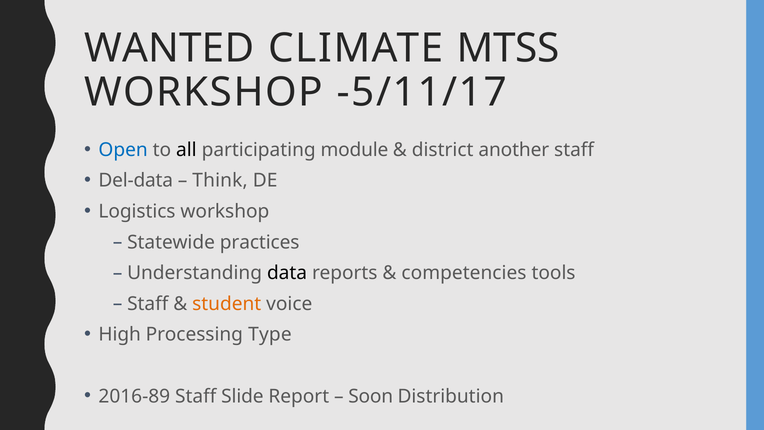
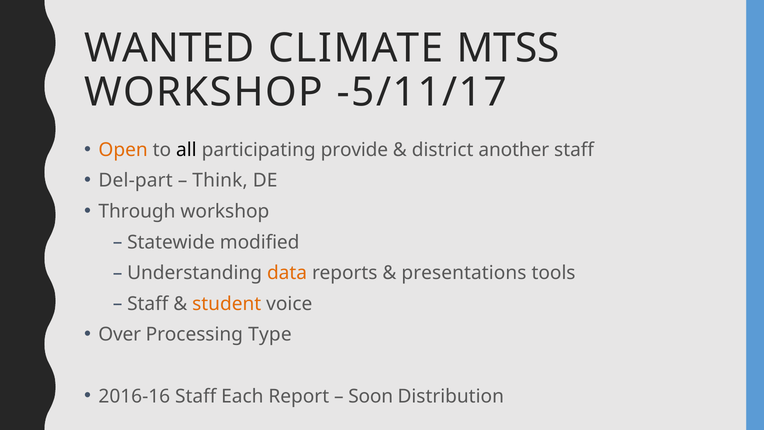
Open colour: blue -> orange (123, 150)
module: module -> provide (354, 150)
Del-data: Del-data -> Del-part (136, 181)
Logistics: Logistics -> Through (137, 211)
practices: practices -> modified (260, 242)
data colour: black -> orange (287, 273)
competencies: competencies -> presentations (464, 273)
High: High -> Over (120, 334)
2016-89: 2016-89 -> 2016-16 (134, 396)
Slide: Slide -> Each (242, 396)
